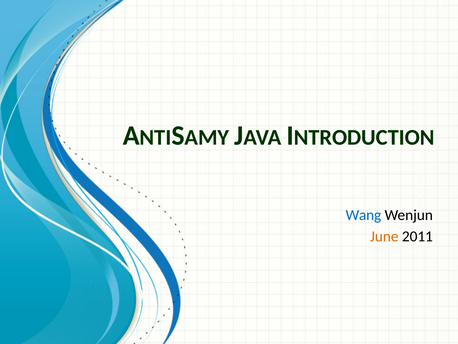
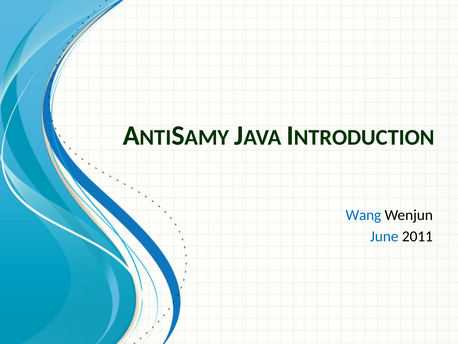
June colour: orange -> blue (384, 236)
